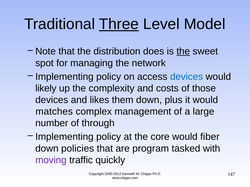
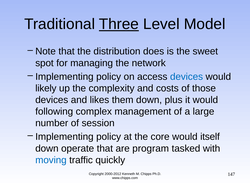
the underline: present -> none (183, 52)
matches: matches -> following (54, 112)
through: through -> session (98, 124)
fiber: fiber -> itself (210, 137)
policies: policies -> operate (78, 149)
moving colour: purple -> blue (51, 160)
